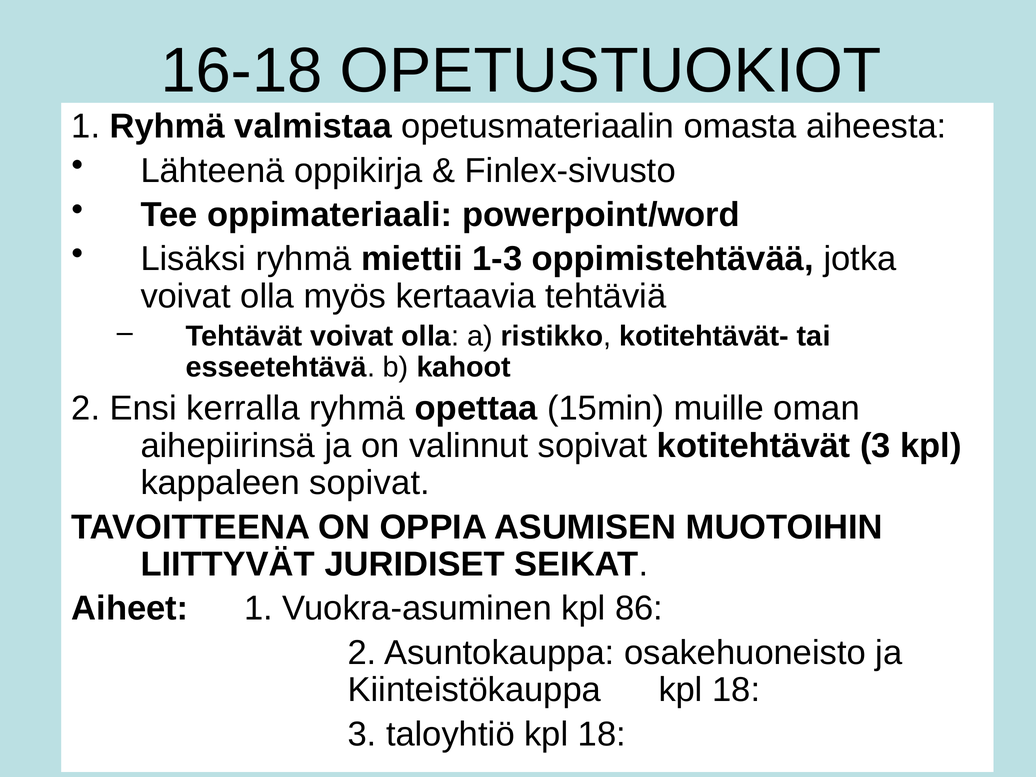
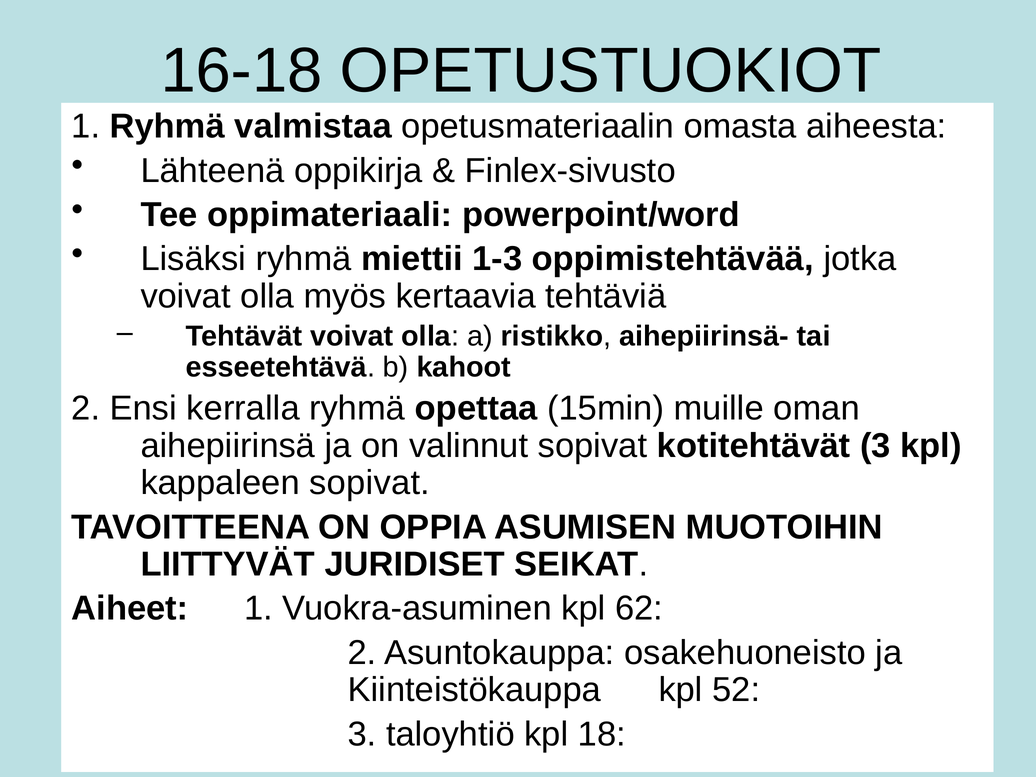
kotitehtävät-: kotitehtävät- -> aihepiirinsä- (704, 336)
86: 86 -> 62 (639, 609)
Kiinteistökauppa kpl 18: 18 -> 52 (736, 690)
